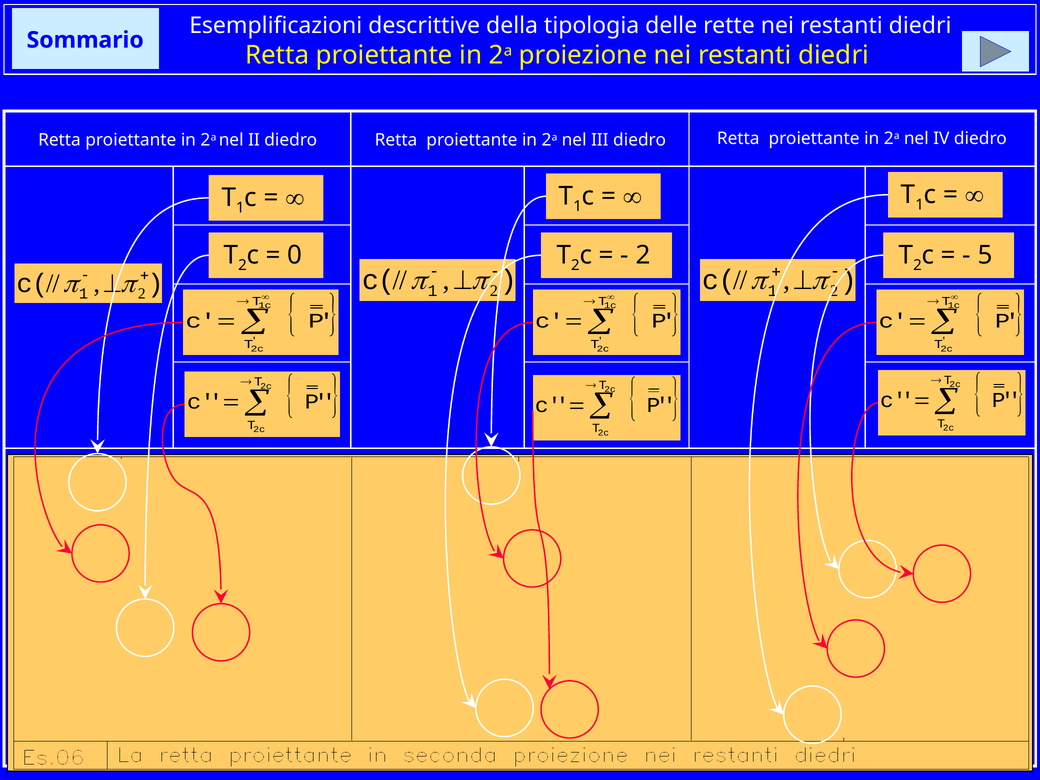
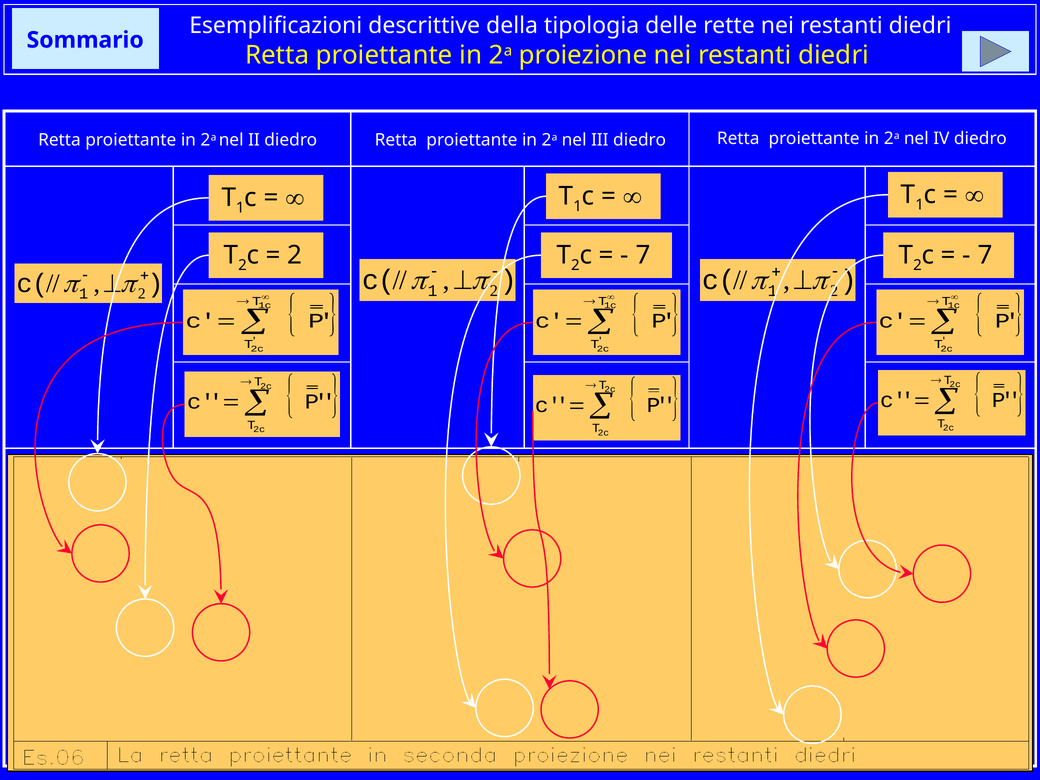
0: 0 -> 2 (295, 255)
2: 2 -> 7 (643, 255)
5: 5 -> 7 (985, 255)
